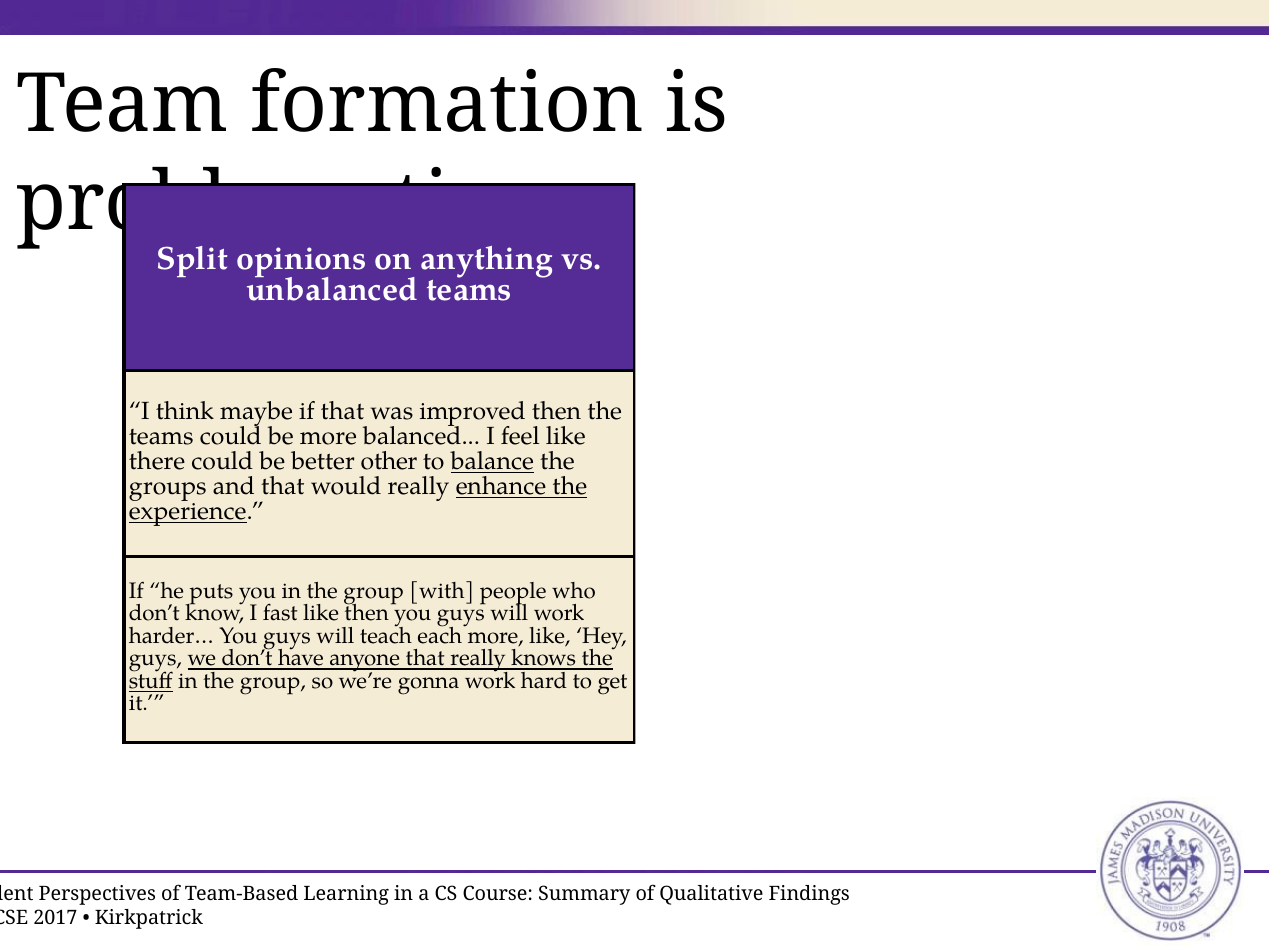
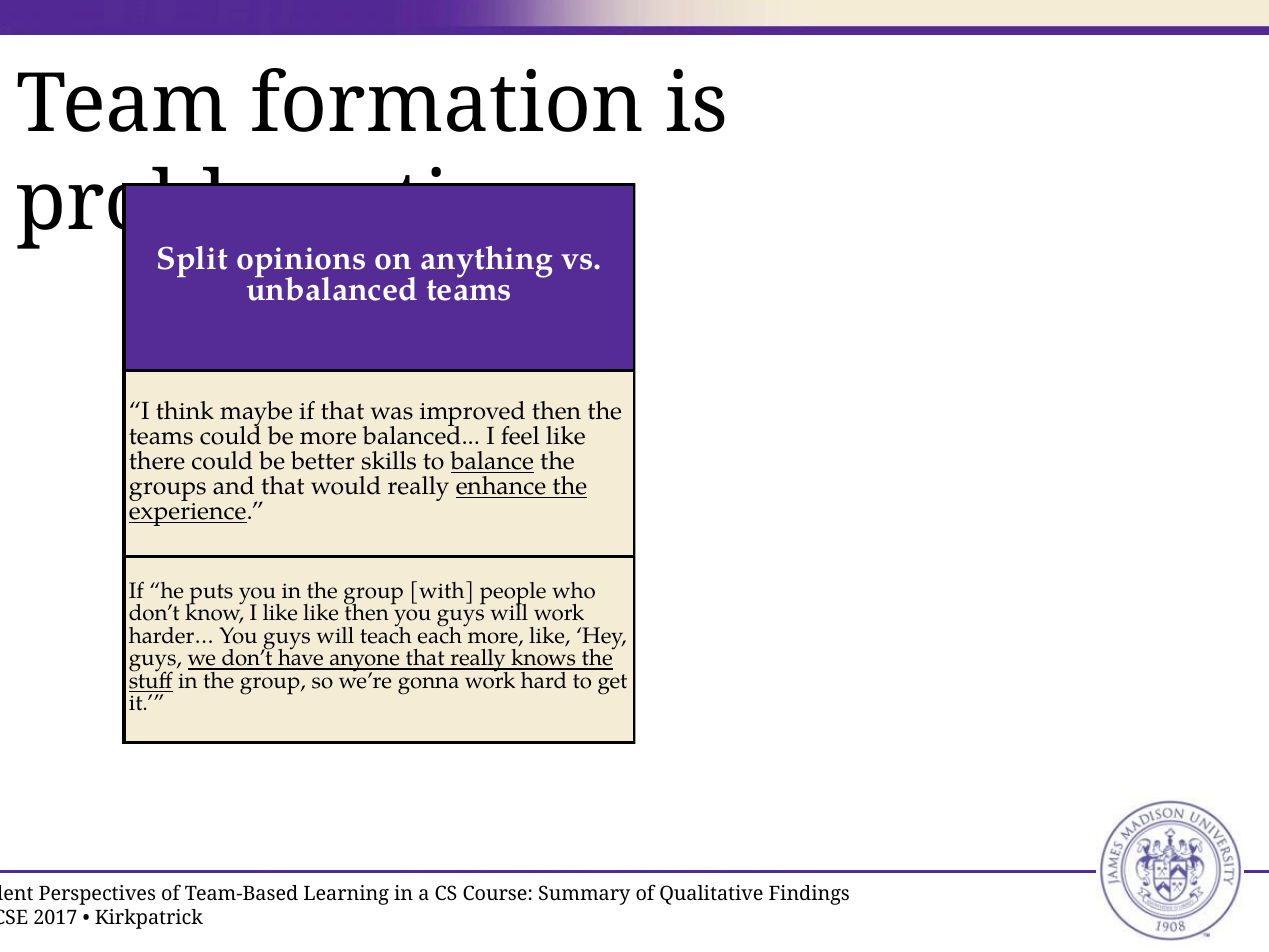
other: other -> skills (389, 461)
I fast: fast -> like (280, 613)
